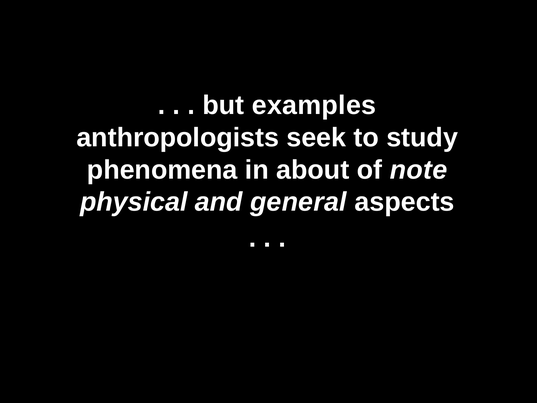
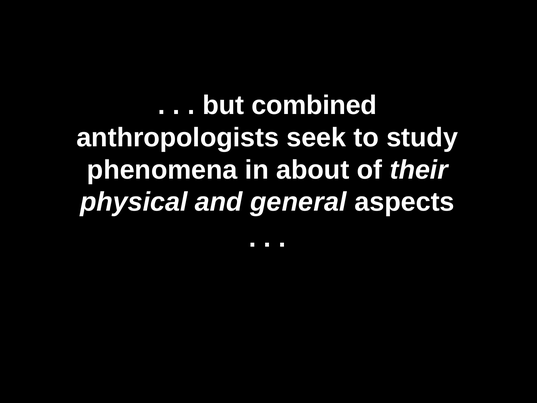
examples: examples -> combined (314, 105)
note: note -> their (419, 170)
